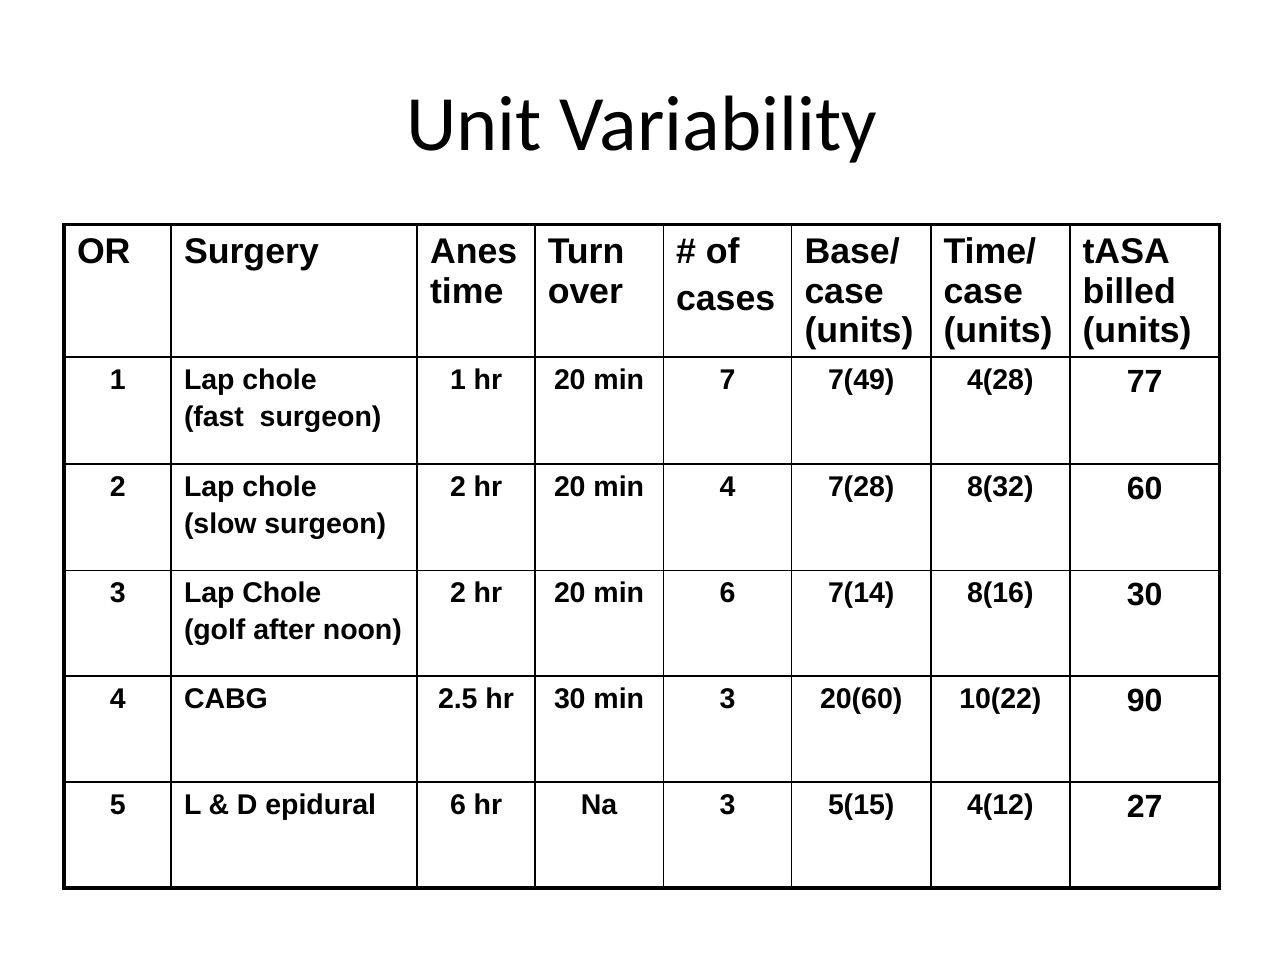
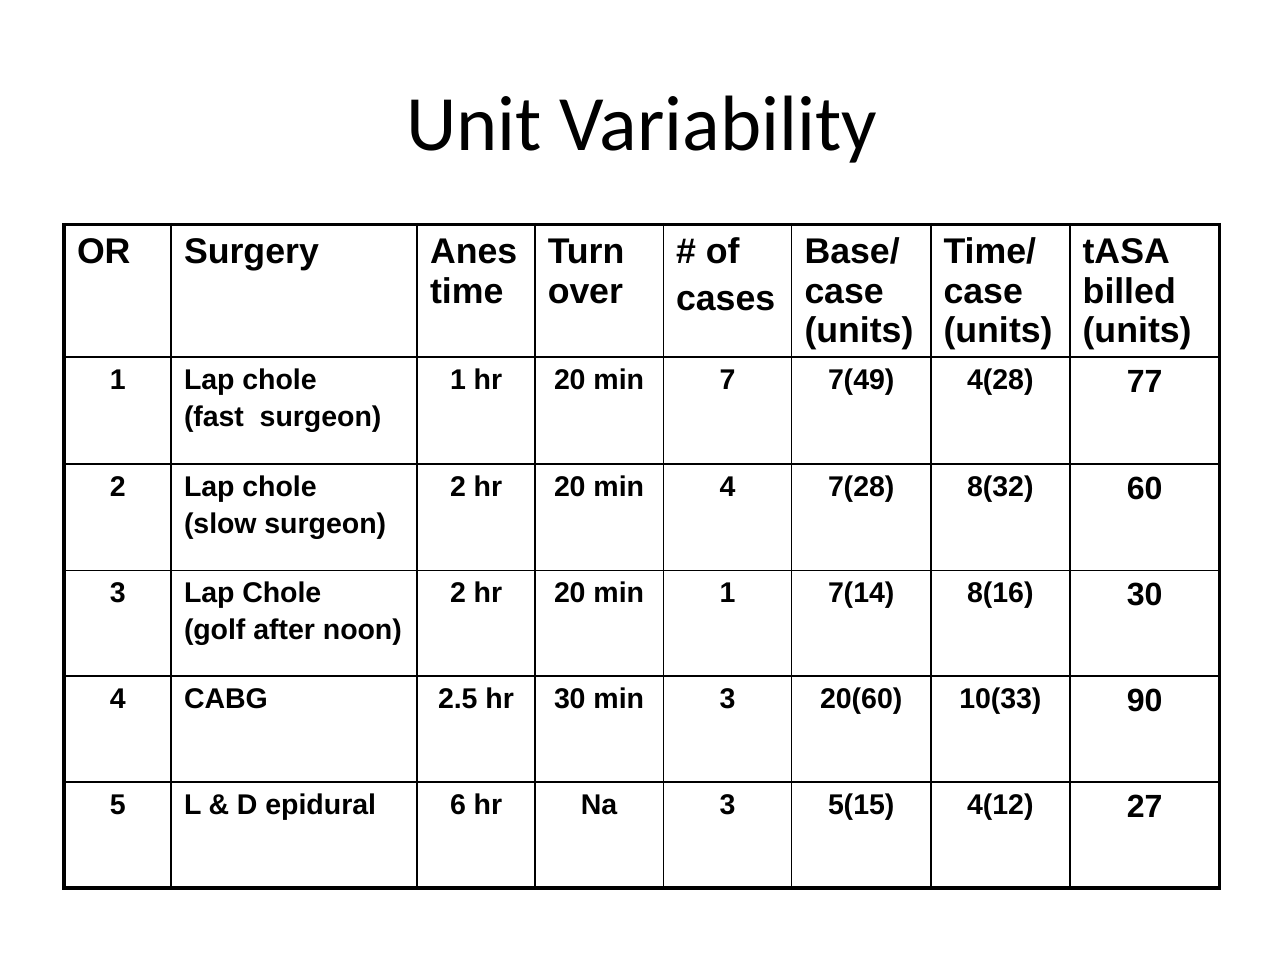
min 6: 6 -> 1 (728, 593)
10(22: 10(22 -> 10(33 (1000, 699)
